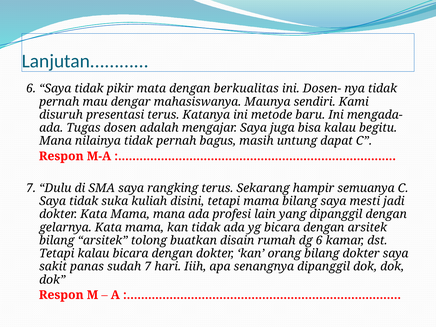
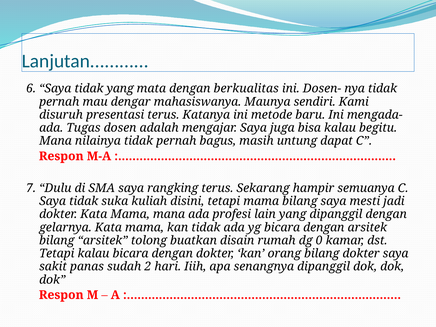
tidak pikir: pikir -> yang (120, 89)
dg 6: 6 -> 0 (319, 240)
sudah 7: 7 -> 2 (148, 267)
